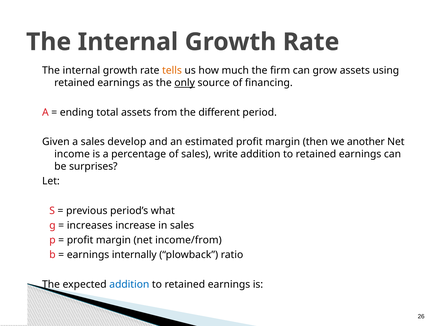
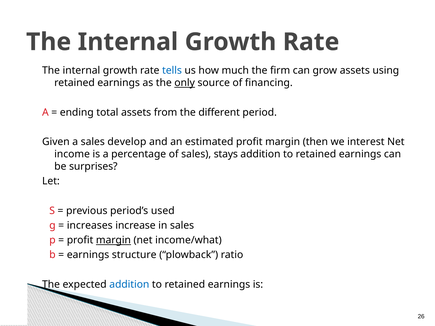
tells colour: orange -> blue (172, 71)
another: another -> interest (366, 142)
write: write -> stays (226, 154)
what: what -> used (163, 211)
margin underline: none -> present (113, 240)
income/from: income/from -> income/what (188, 240)
internally: internally -> structure (134, 255)
